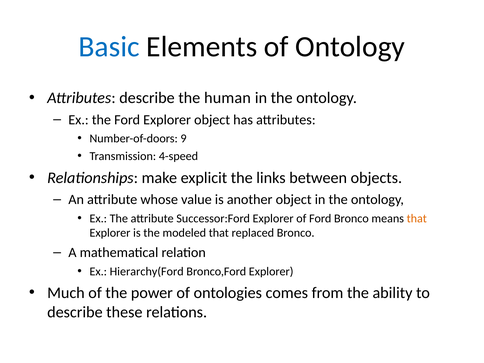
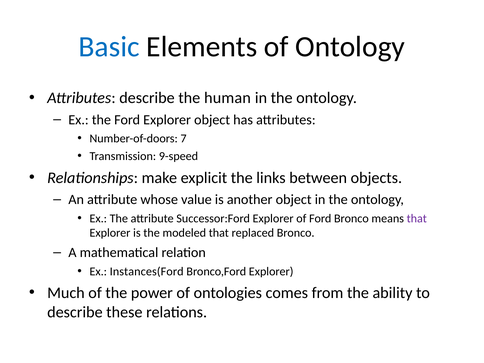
9: 9 -> 7 (184, 139)
4-speed: 4-speed -> 9-speed (178, 156)
that colour: orange -> purple (417, 218)
Hierarchy(Ford: Hierarchy(Ford -> Instances(Ford (147, 271)
